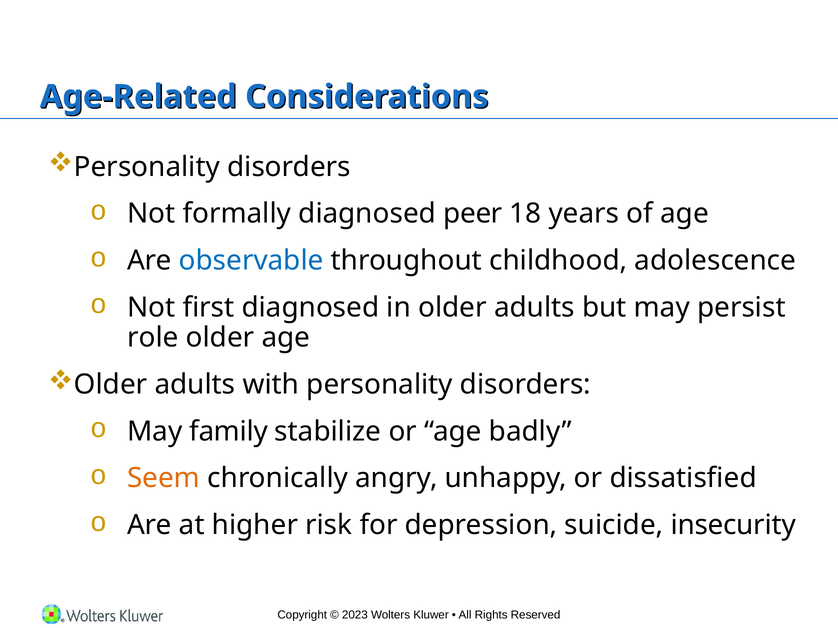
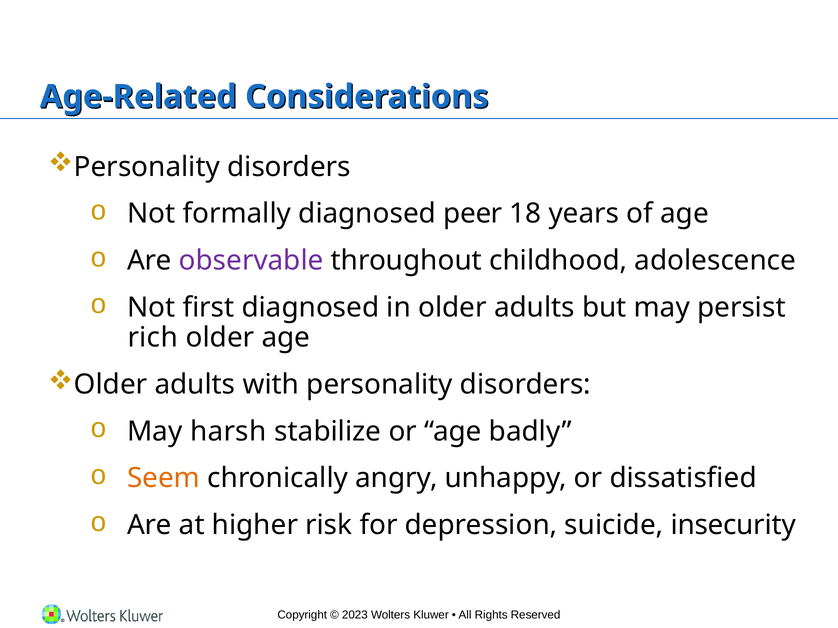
observable colour: blue -> purple (251, 261)
role: role -> rich (153, 338)
family: family -> harsh (228, 432)
